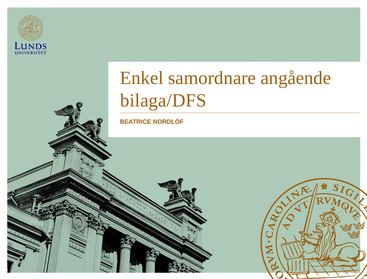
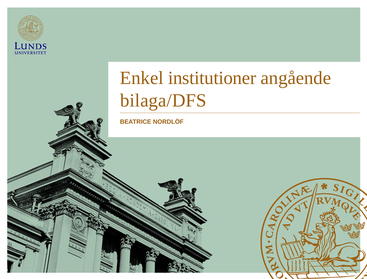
samordnare: samordnare -> institutioner (212, 78)
